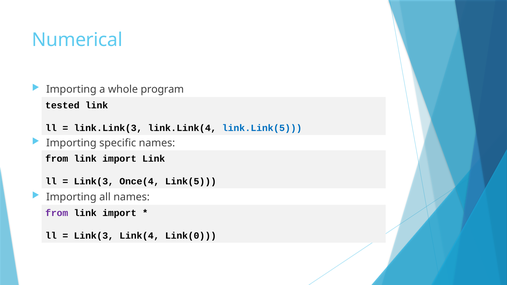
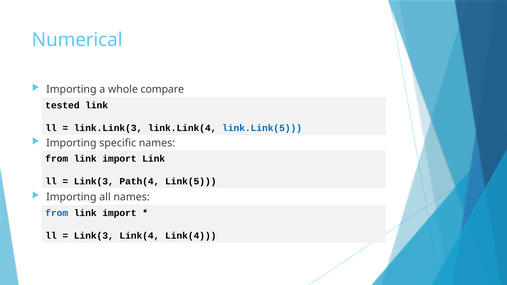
program: program -> compare (162, 89)
Once(4: Once(4 -> Path(4 (139, 181)
from colour: purple -> blue (57, 213)
Link(4 Link(0: Link(0 -> Link(4 (191, 236)
